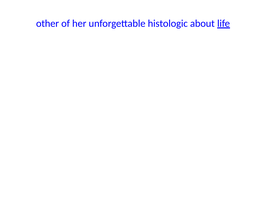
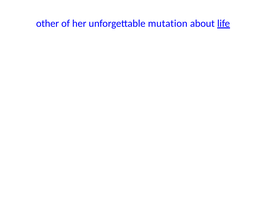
histologic: histologic -> mutation (168, 23)
